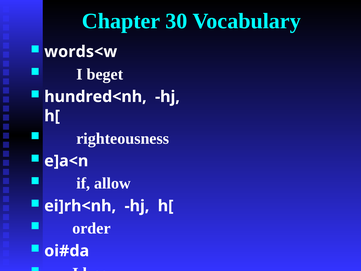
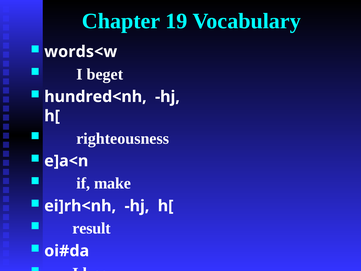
30: 30 -> 19 (176, 21)
allow: allow -> make (113, 183)
order: order -> result (92, 228)
